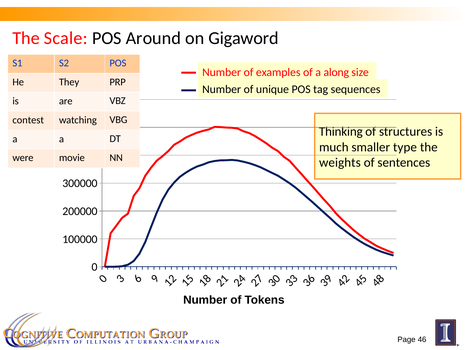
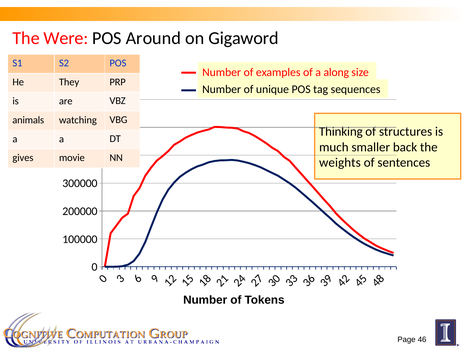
Scale: Scale -> Were (66, 38)
contest: contest -> animals (28, 120)
type: type -> back (405, 147)
were: were -> gives (23, 158)
